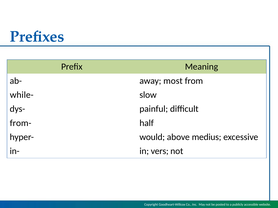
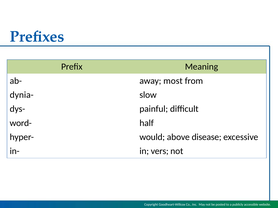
while-: while- -> dynia- (22, 95)
from-: from- -> word- (21, 123)
medius: medius -> disease (207, 137)
